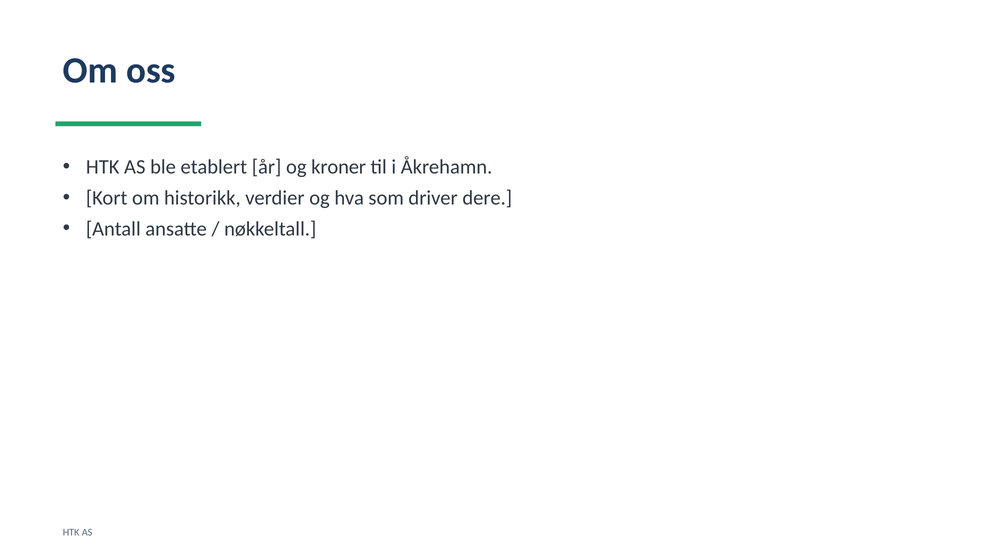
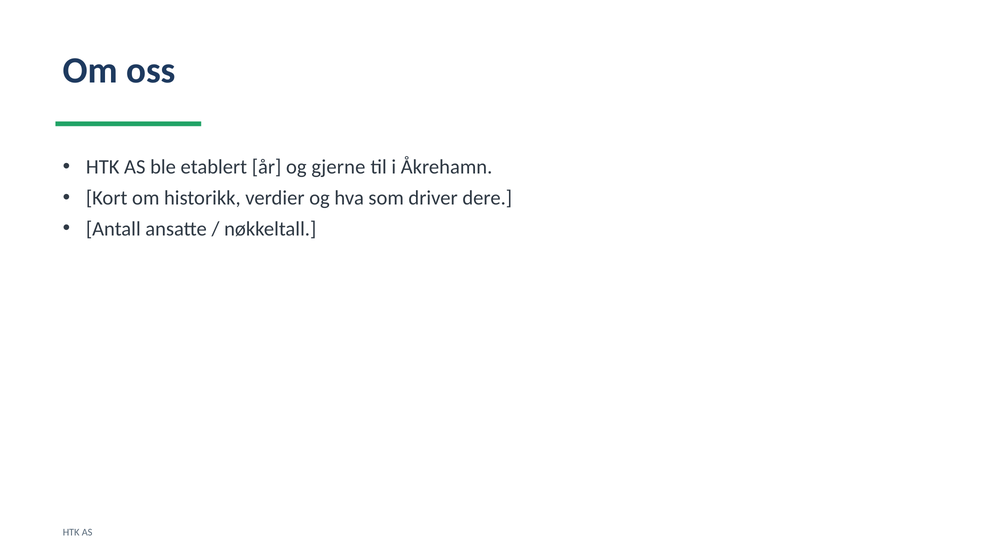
kroner: kroner -> gjerne (338, 167)
